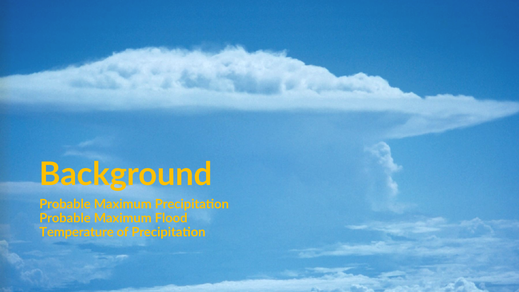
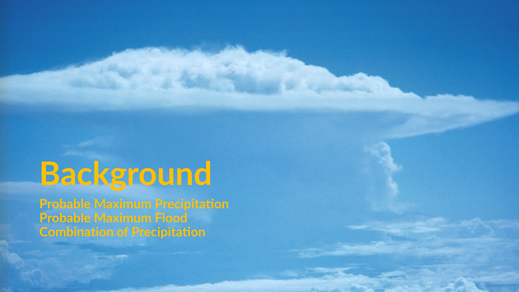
Temperature: Temperature -> Combination (77, 232)
